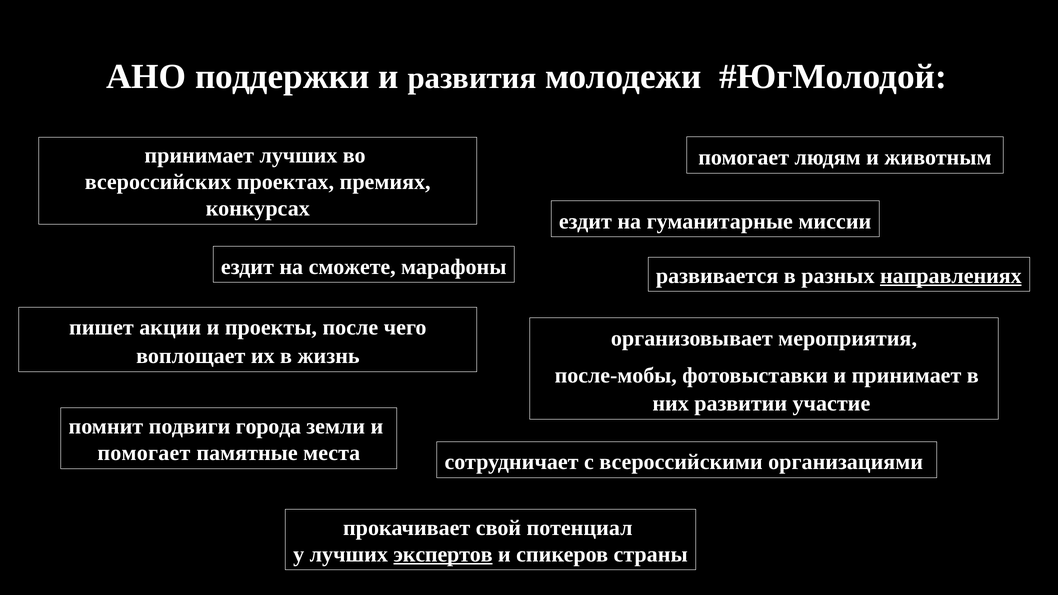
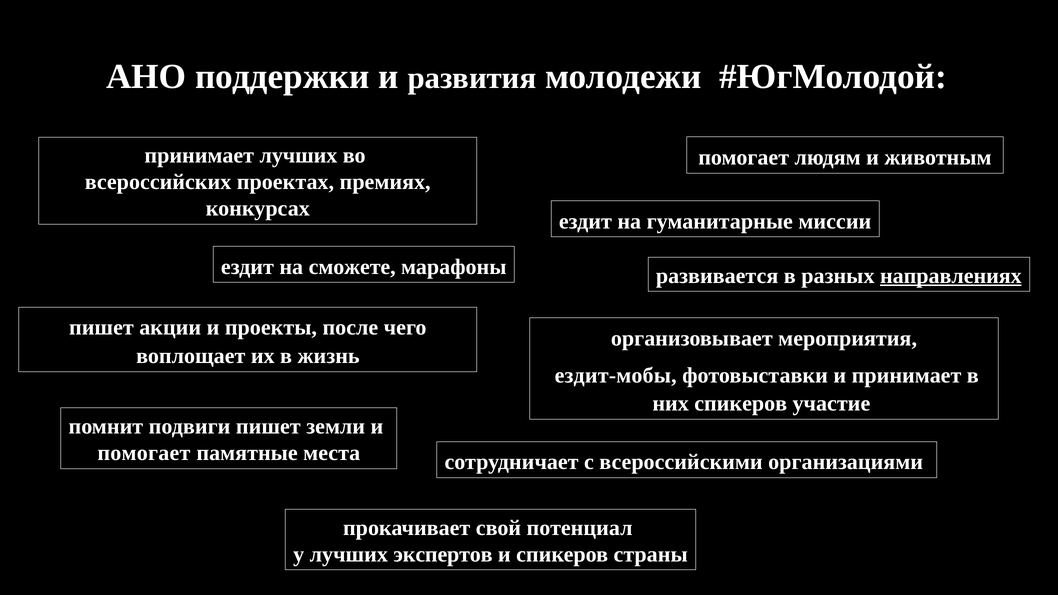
после-мобы: после-мобы -> ездит-мобы (616, 375)
них развитии: развитии -> спикеров (741, 404)
подвиги города: города -> пишет (268, 427)
экспертов underline: present -> none (443, 554)
